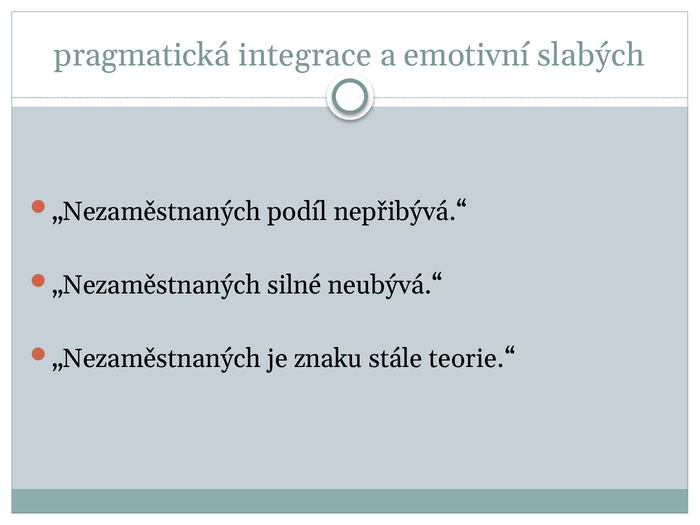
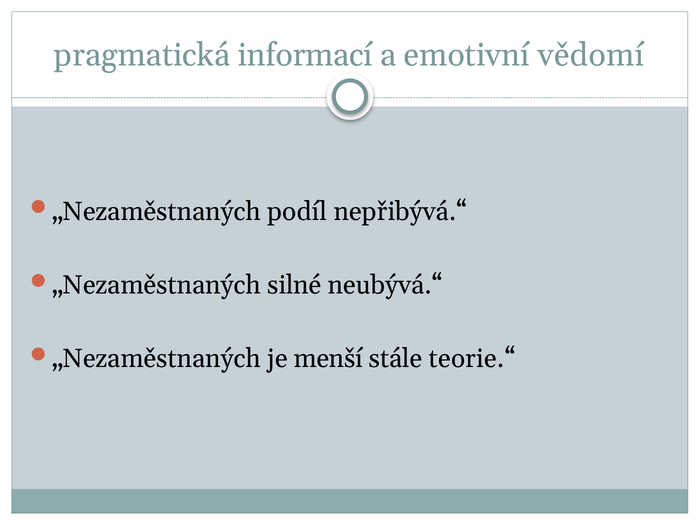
integrace: integrace -> informací (305, 55)
slabých: slabých -> vědomí (591, 55)
znaku: znaku -> menší (328, 359)
